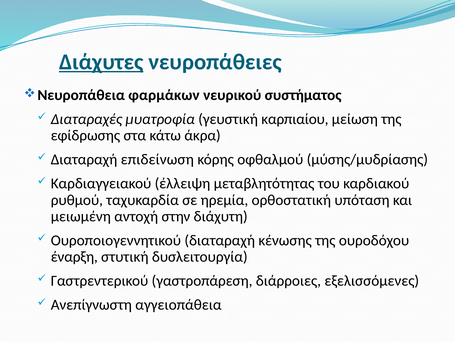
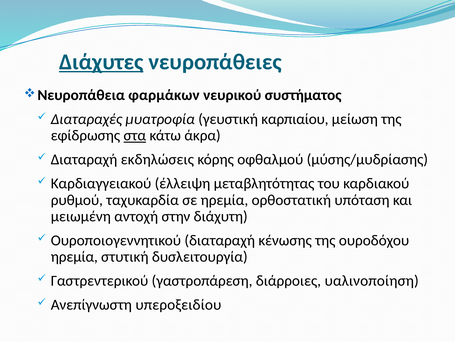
στα underline: none -> present (135, 135)
επιδείνωση: επιδείνωση -> εκδηλώσεις (157, 159)
έναρξη: έναρξη -> ηρεμία (74, 256)
εξελισσόμενες: εξελισσόμενες -> υαλινοποίηση (372, 280)
αγγειοπάθεια: αγγειοπάθεια -> υπεροξειδίου (178, 304)
